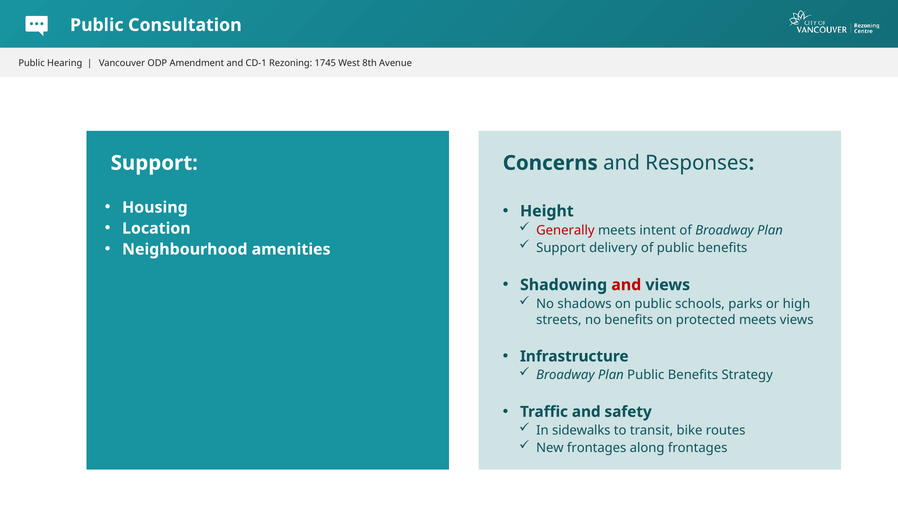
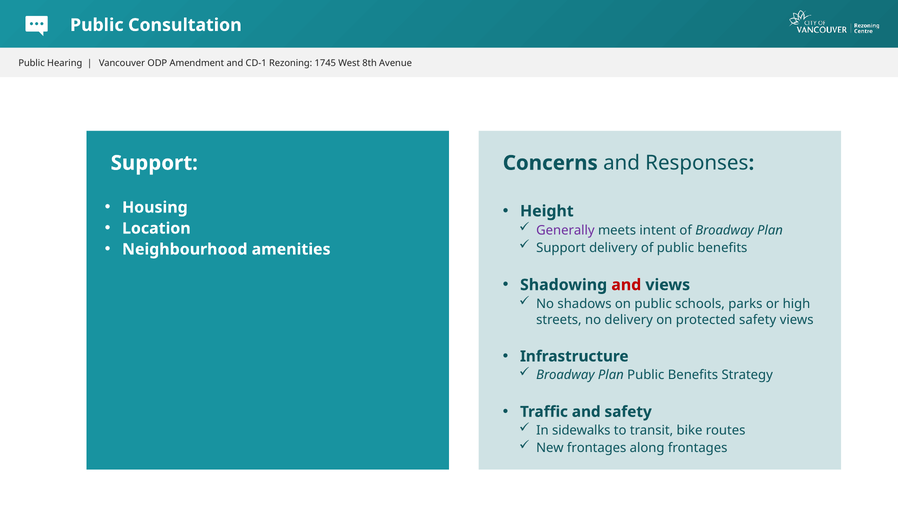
Generally colour: red -> purple (565, 230)
no benefits: benefits -> delivery (629, 320)
protected meets: meets -> safety (758, 320)
